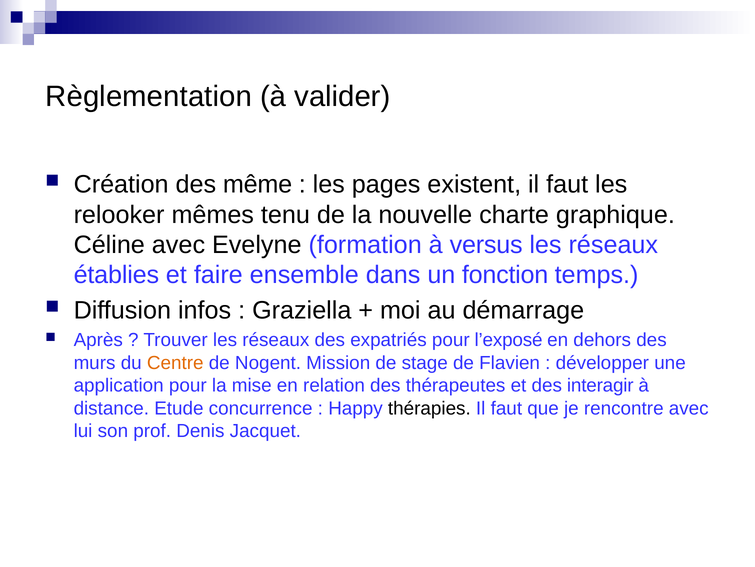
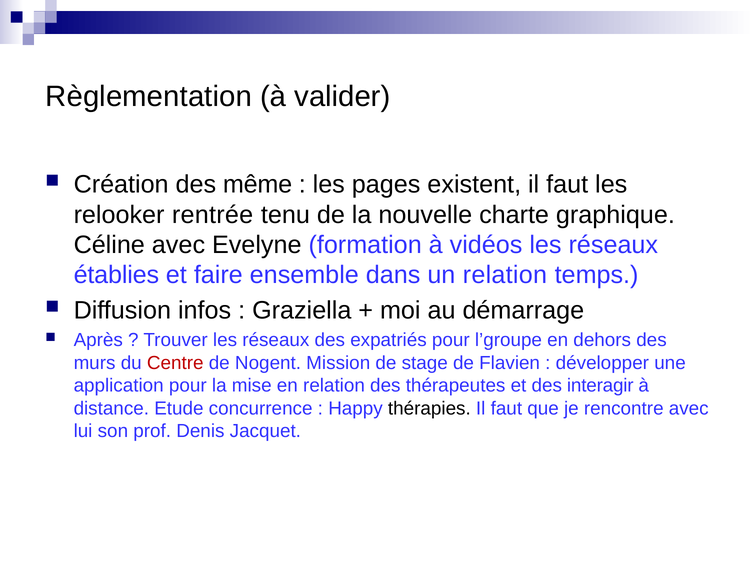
mêmes: mêmes -> rentrée (213, 214)
versus: versus -> vidéos (486, 245)
un fonction: fonction -> relation (505, 275)
l’exposé: l’exposé -> l’groupe (508, 340)
Centre colour: orange -> red (175, 362)
